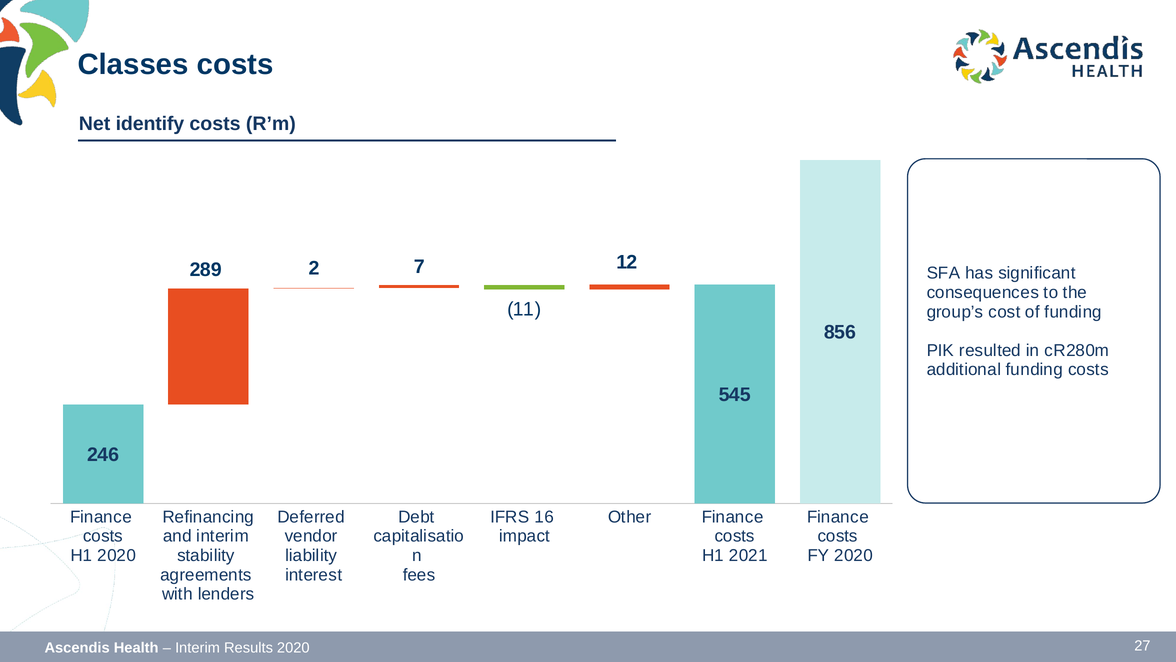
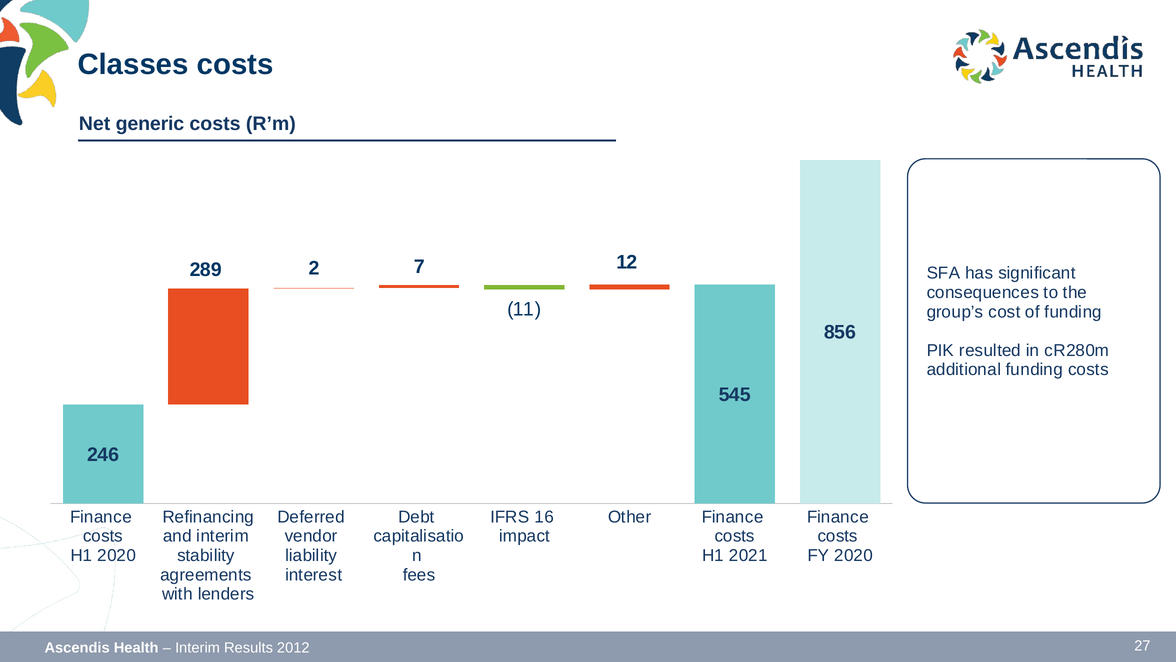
identify: identify -> generic (150, 123)
2020: 2020 -> 2012 (293, 648)
